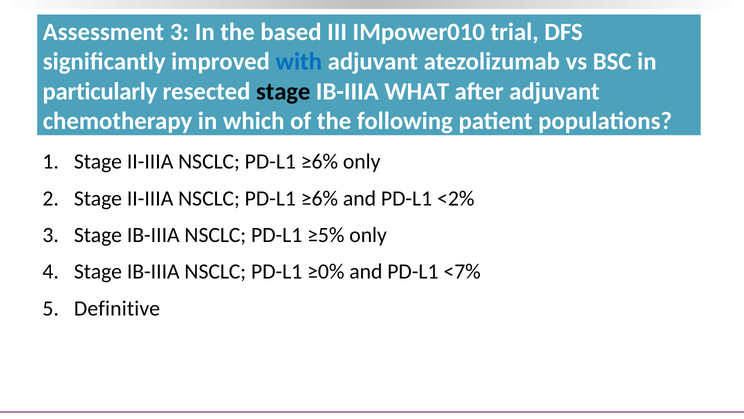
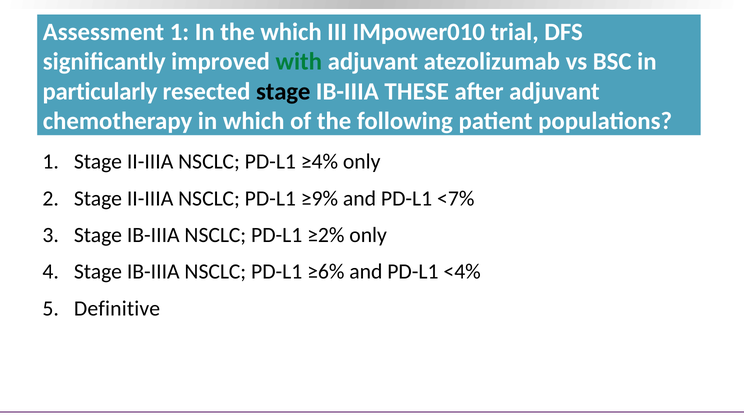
Assessment 3: 3 -> 1 (179, 32)
the based: based -> which (291, 32)
with colour: blue -> green (299, 62)
WHAT: WHAT -> THESE (417, 91)
≥6%: ≥6% -> ≥4% (319, 161)
≥6%: ≥6% -> ≥9% (319, 198)
<2%: <2% -> <7% (456, 198)
≥5%: ≥5% -> ≥2% (326, 235)
≥0%: ≥0% -> ≥6% (326, 271)
<7%: <7% -> <4% (462, 271)
